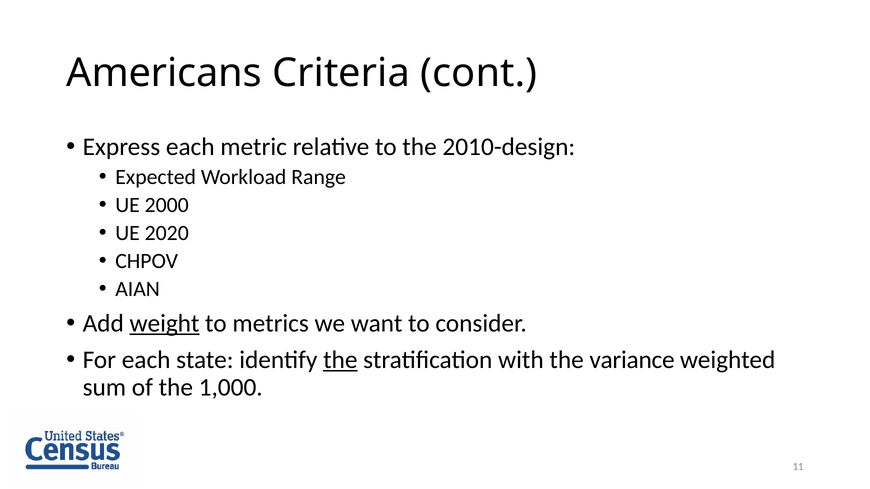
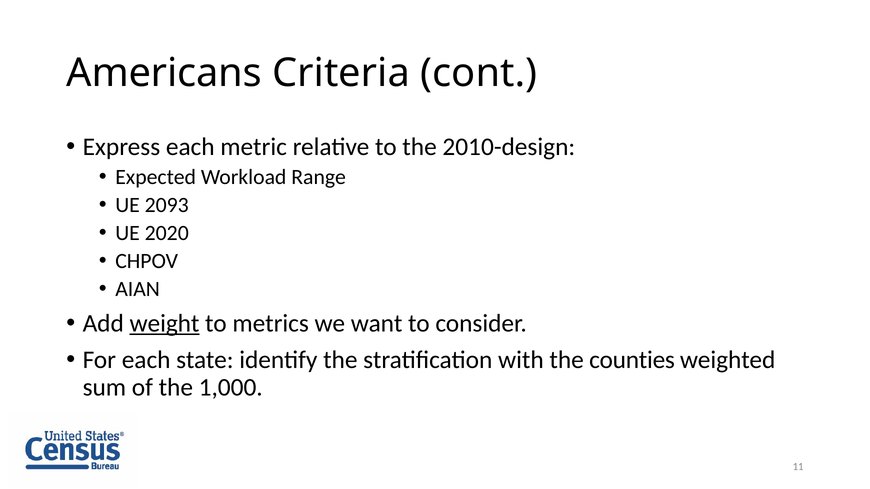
2000: 2000 -> 2093 (167, 205)
the underline: present -> none (340, 360)
variance: variance -> counties (632, 360)
